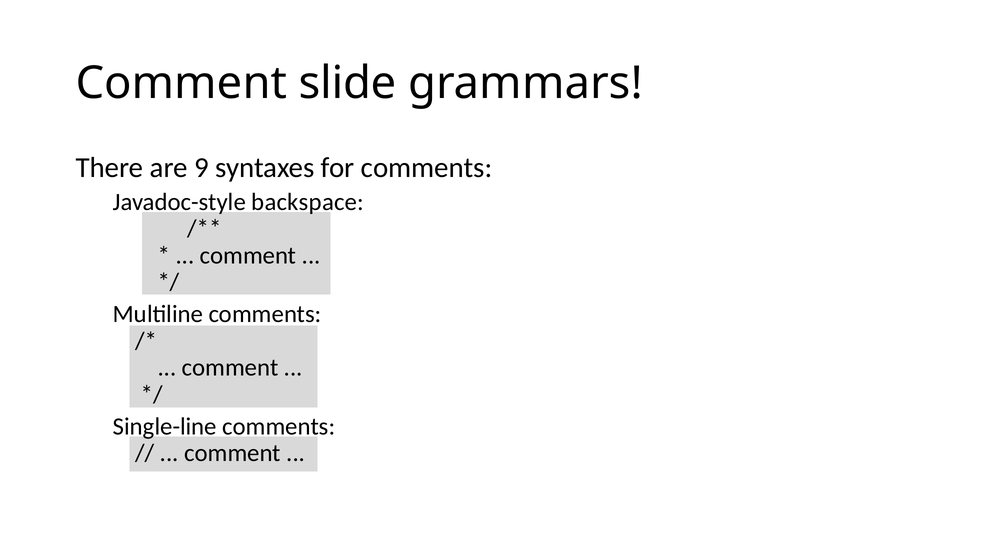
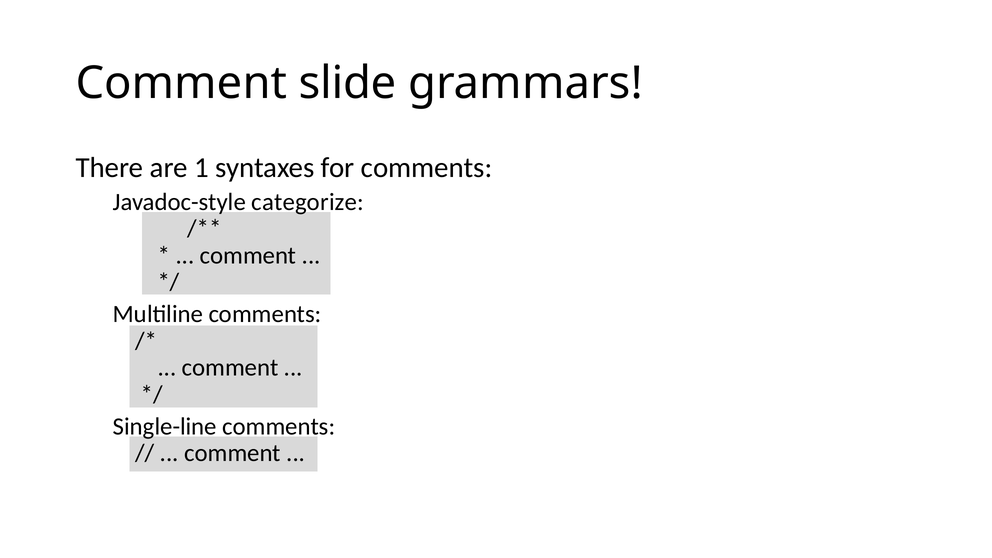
9: 9 -> 1 (202, 168)
backspace: backspace -> categorize (308, 202)
